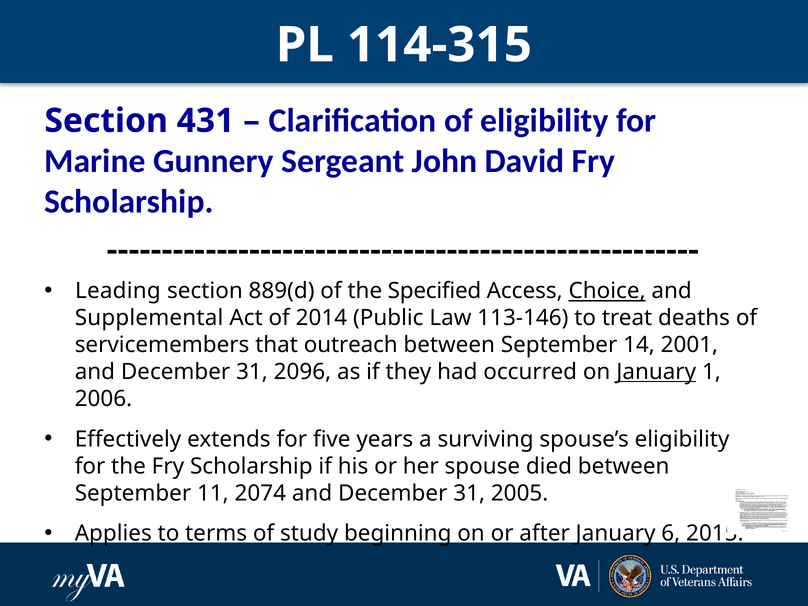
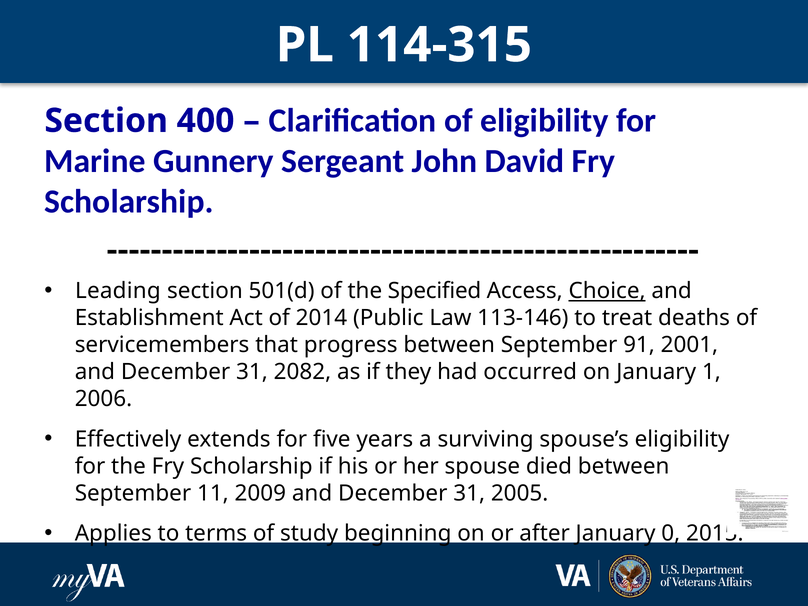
431: 431 -> 400 (206, 121)
889(d: 889(d -> 501(d (282, 291)
Supplemental: Supplemental -> Establishment (149, 318)
outreach: outreach -> progress (351, 345)
14: 14 -> 91 (639, 345)
2096: 2096 -> 2082 (302, 372)
January underline: present -> none (656, 372)
2074: 2074 -> 2009 (260, 493)
6: 6 -> 0 (671, 534)
